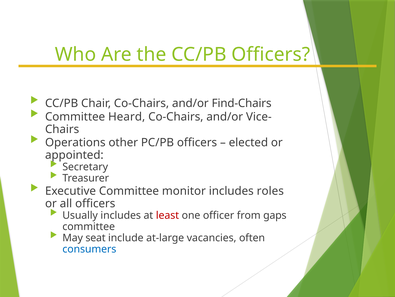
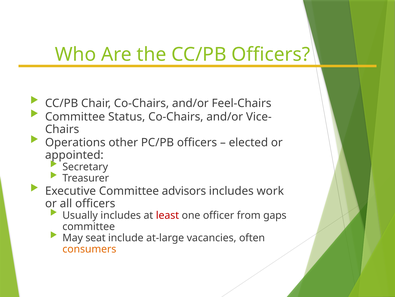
Find-Chairs: Find-Chairs -> Feel-Chairs (242, 103)
Heard: Heard -> Status (127, 116)
monitor: monitor -> advisors (184, 191)
roles: roles -> work (270, 191)
consumers colour: blue -> orange (89, 249)
